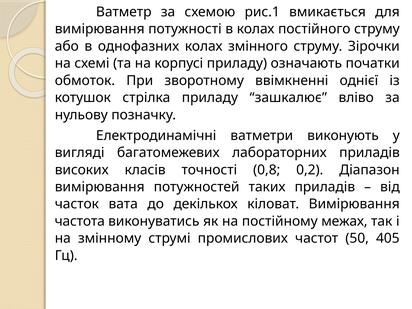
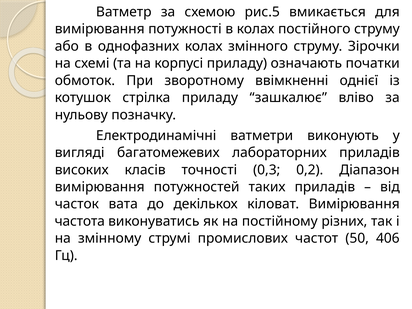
рис.1: рис.1 -> рис.5 (262, 12)
0,8: 0,8 -> 0,3 (267, 170)
межах: межах -> різних (344, 221)
405: 405 -> 406 (388, 238)
